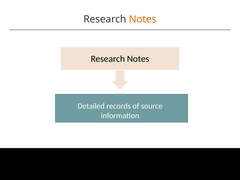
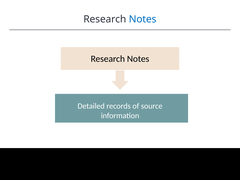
Notes colour: orange -> blue (143, 19)
